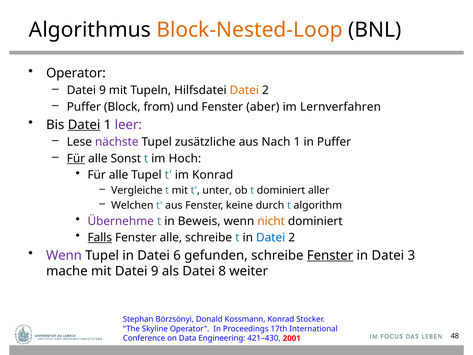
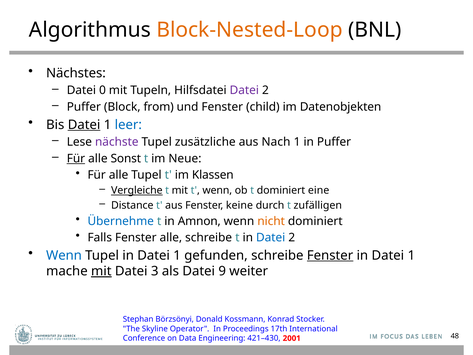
Operator: Operator -> Nächstes (76, 73)
9: 9 -> 0 (103, 90)
Datei colour: orange -> purple (244, 90)
aber: aber -> child (263, 107)
Lernverfahren: Lernverfahren -> Datenobjekten (341, 107)
leer colour: purple -> blue (128, 125)
Hoch: Hoch -> Neue (185, 158)
im Konrad: Konrad -> Klassen (213, 175)
Vergleiche underline: none -> present (137, 190)
t unter: unter -> wenn (217, 190)
aller: aller -> eine (319, 190)
Welchen: Welchen -> Distance (132, 205)
algorithm: algorithm -> zufälligen (318, 205)
Übernehme colour: purple -> blue (121, 221)
Beweis: Beweis -> Amnon (199, 221)
Falls underline: present -> none (100, 237)
Wenn colour: purple -> blue (64, 255)
Tupel in Datei 6: 6 -> 1 (177, 255)
3: 3 -> 1 (411, 255)
mit underline: none -> present (101, 271)
9: 9 -> 3 (155, 271)
8: 8 -> 9 (222, 271)
